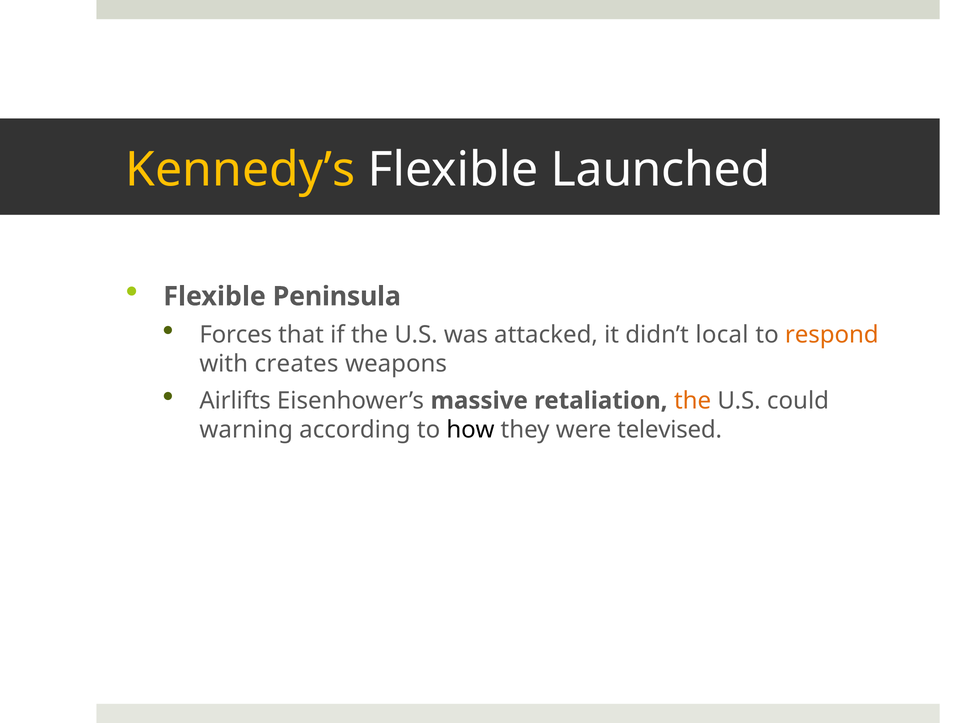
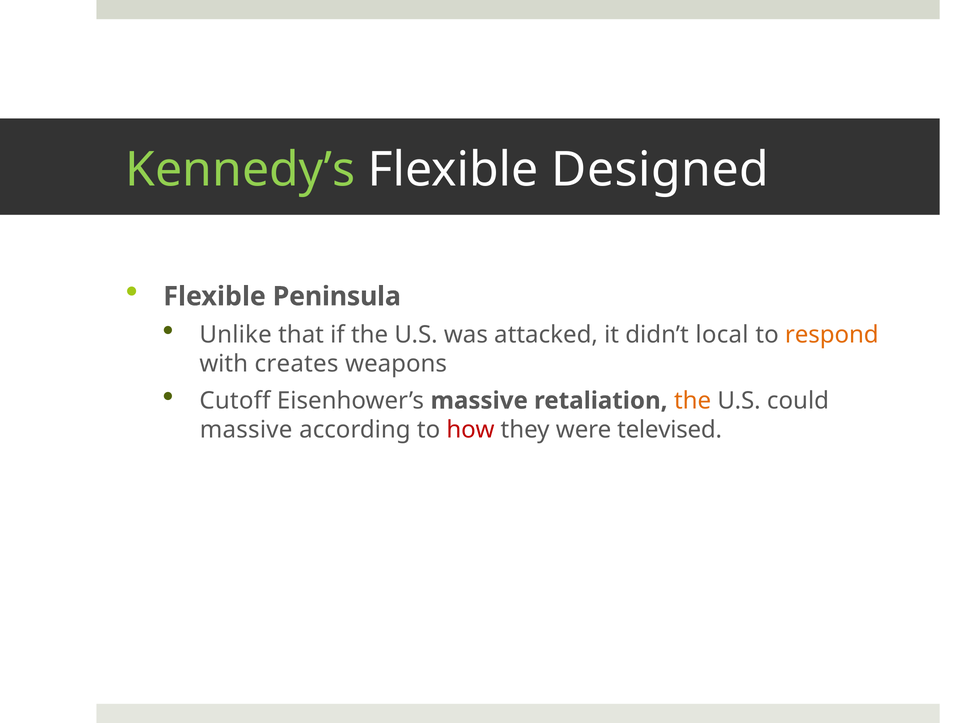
Kennedy’s colour: yellow -> light green (240, 170)
Launched: Launched -> Designed (660, 170)
Forces: Forces -> Unlike (236, 335)
Airlifts: Airlifts -> Cutoff (235, 401)
warning: warning -> massive (246, 430)
how colour: black -> red (471, 430)
